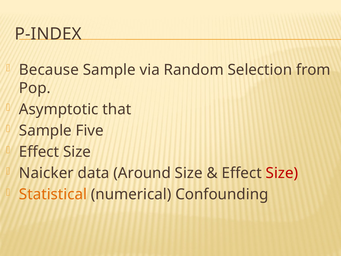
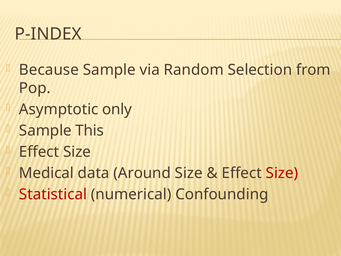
that: that -> only (117, 109)
Five: Five -> This (90, 130)
Naicker: Naicker -> Medical (46, 173)
Statistical colour: orange -> red (53, 194)
